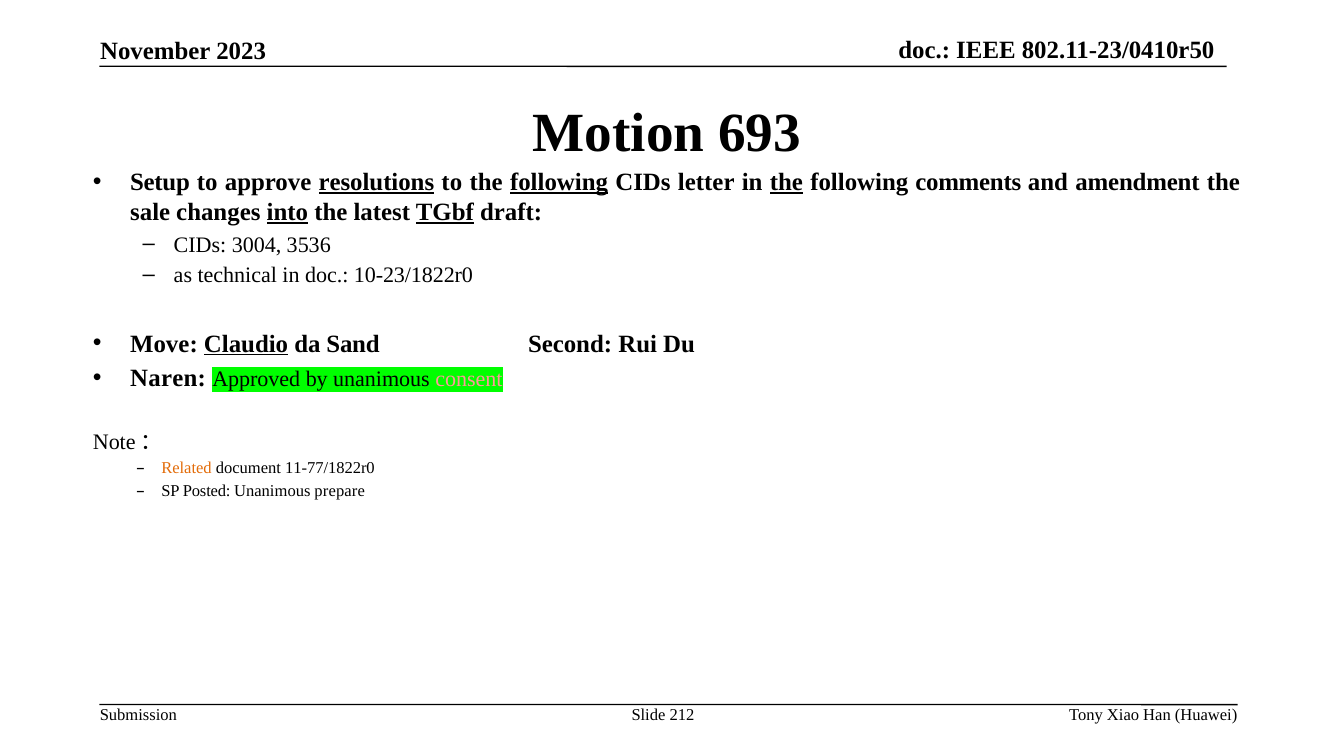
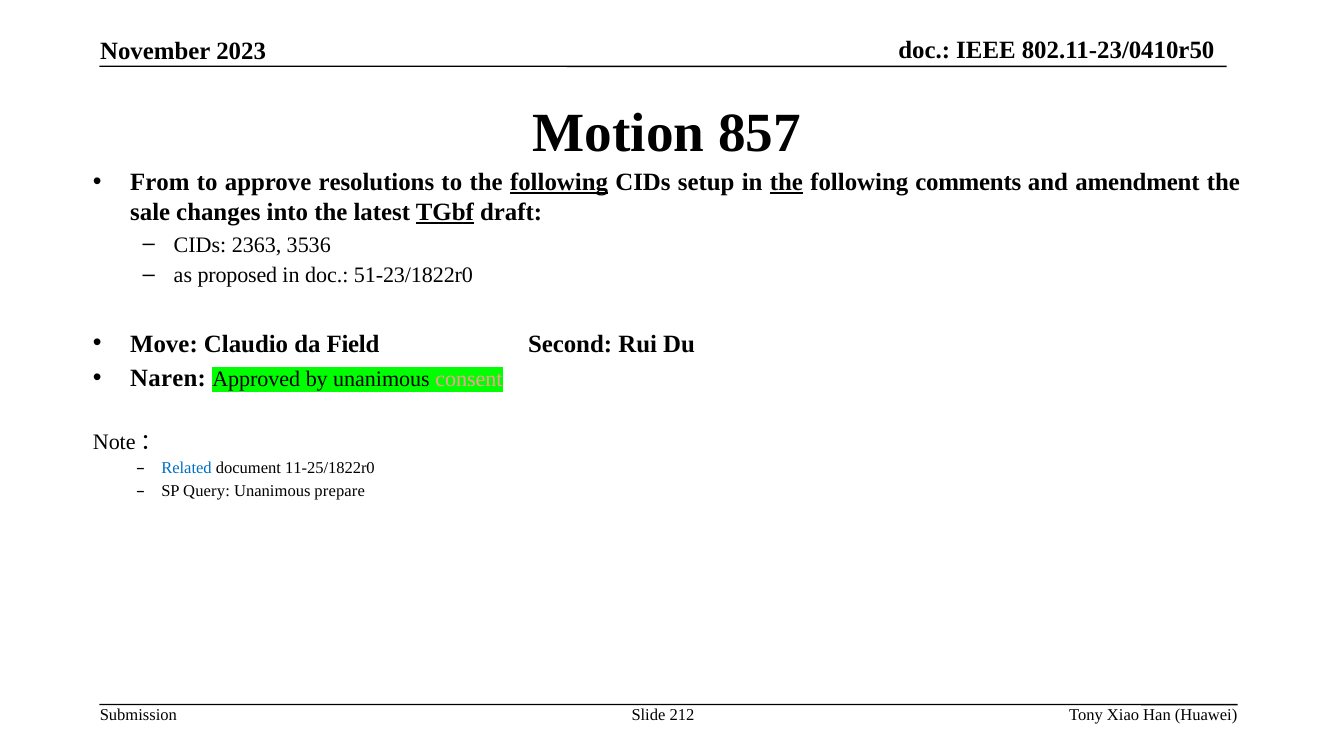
693: 693 -> 857 (760, 133)
Setup: Setup -> From (160, 182)
resolutions underline: present -> none (376, 182)
letter: letter -> setup (706, 182)
into underline: present -> none (287, 212)
3004: 3004 -> 2363 (257, 245)
technical: technical -> proposed (237, 276)
10-23/1822r0: 10-23/1822r0 -> 51-23/1822r0 (413, 276)
Claudio underline: present -> none (246, 344)
Sand: Sand -> Field (353, 344)
Related colour: orange -> blue (187, 468)
11-77/1822r0: 11-77/1822r0 -> 11-25/1822r0 (330, 468)
Posted: Posted -> Query (207, 491)
